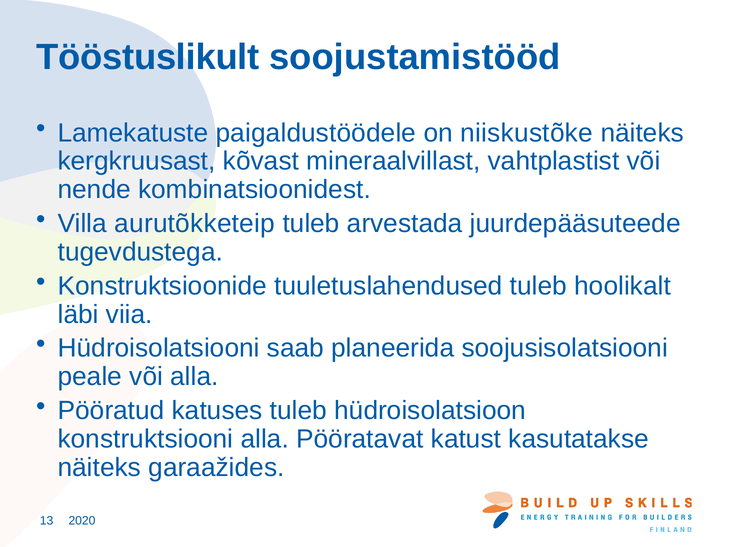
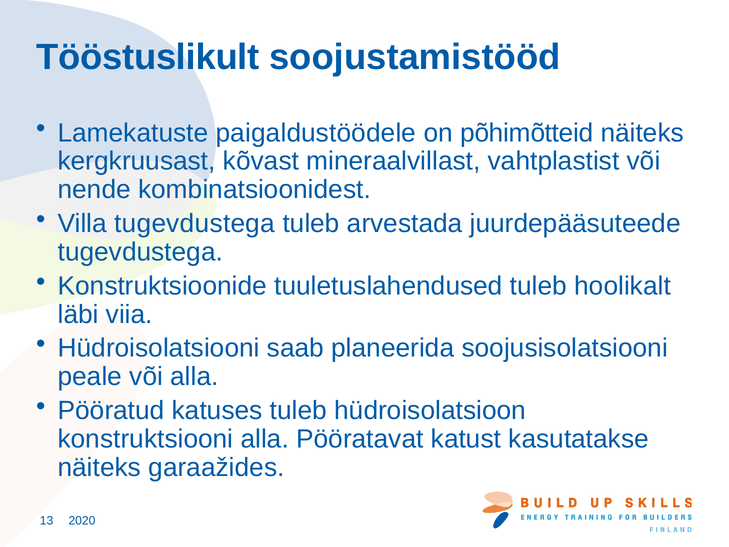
niiskustõke: niiskustõke -> põhimõtteid (527, 133)
Villa aurutõkketeip: aurutõkketeip -> tugevdustega (195, 223)
